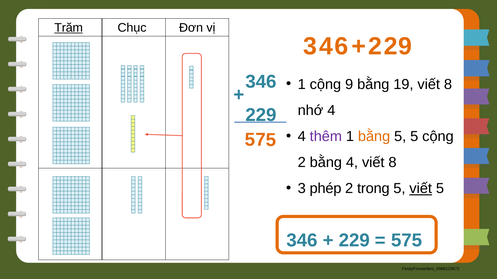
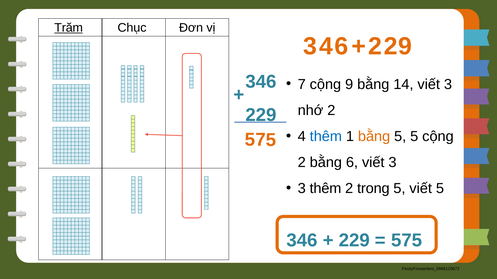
1: 1 -> 7 (302, 84)
19: 19 -> 14 (403, 84)
8: 8 -> 3 (448, 84)
nhớ 4: 4 -> 2 (331, 111)
thêm colour: purple -> blue (326, 137)
bằng 4: 4 -> 6 (352, 163)
8: 8 -> 3 (393, 163)
3 phép: phép -> thêm (325, 189)
viết underline: present -> none (421, 189)
